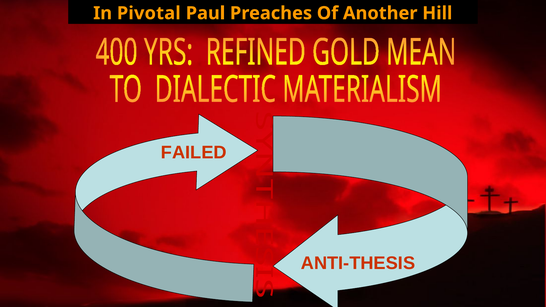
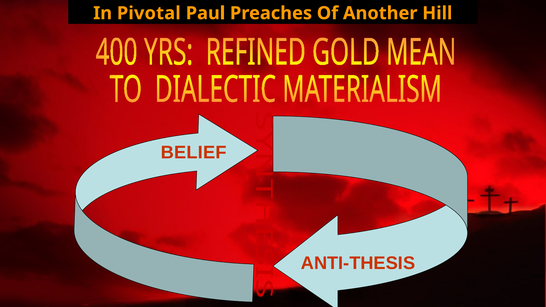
FAILED: FAILED -> BELIEF (194, 152)
